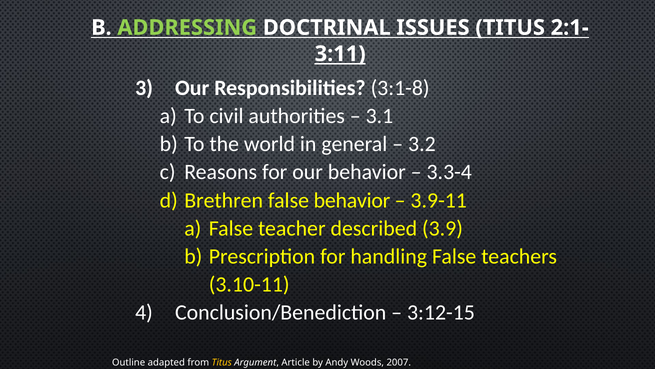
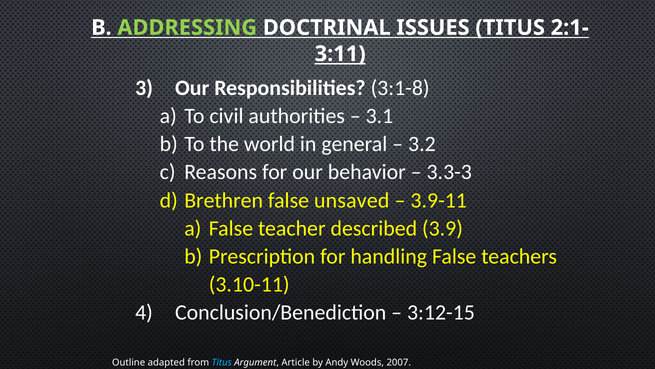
3.3-4: 3.3-4 -> 3.3-3 (449, 172)
false behavior: behavior -> unsaved (352, 200)
Titus colour: yellow -> light blue (222, 362)
